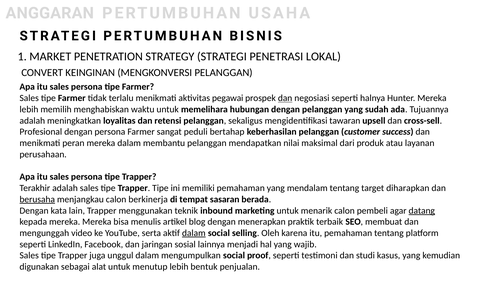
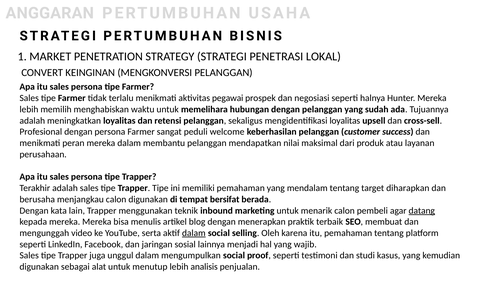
dan underline: present -> none (285, 98)
mengidentifikasi tawaran: tawaran -> loyalitas (345, 121)
bertahap: bertahap -> welcome (227, 132)
berusaha underline: present -> none (37, 199)
calon berkinerja: berkinerja -> digunakan (148, 199)
sasaran: sasaran -> bersifat (225, 199)
bentuk: bentuk -> analisis (204, 267)
